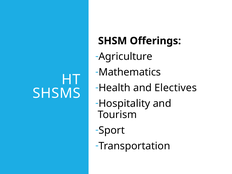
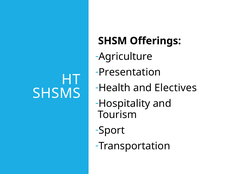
Mathematics: Mathematics -> Presentation (130, 72)
